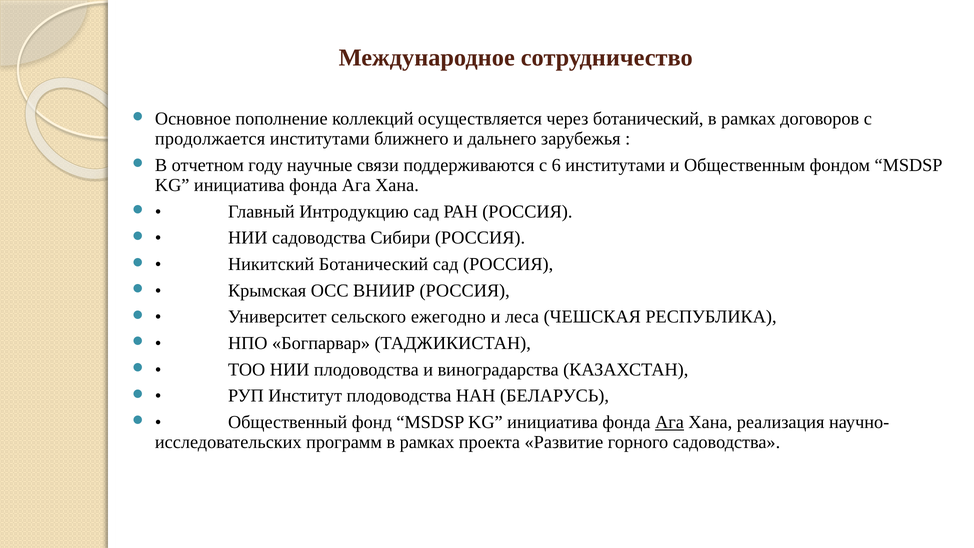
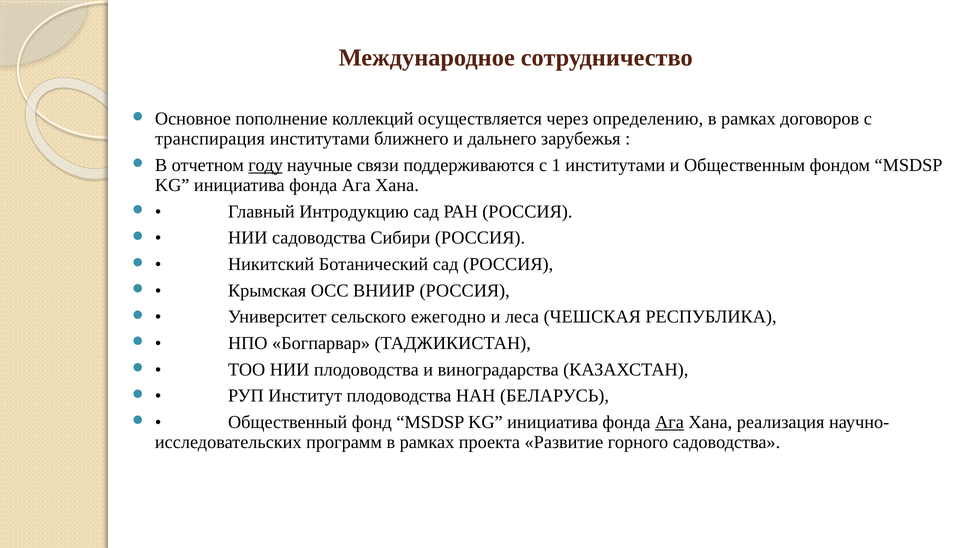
через ботанический: ботанический -> определению (648, 119)
продолжается: продолжается -> транспирация (210, 139)
году underline: none -> present (266, 165)
6: 6 -> 1 (556, 165)
